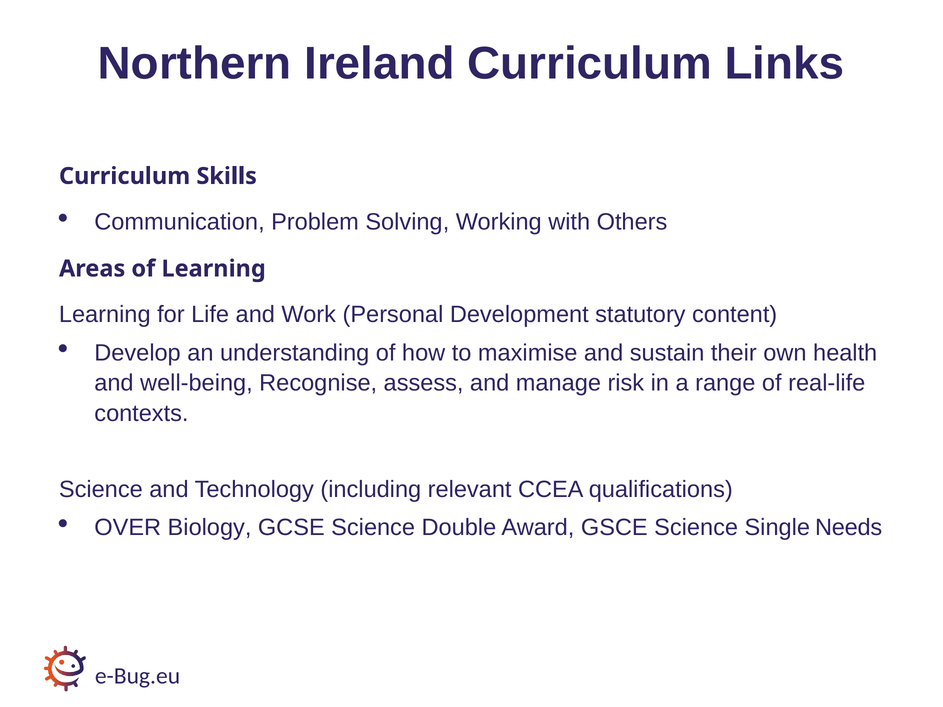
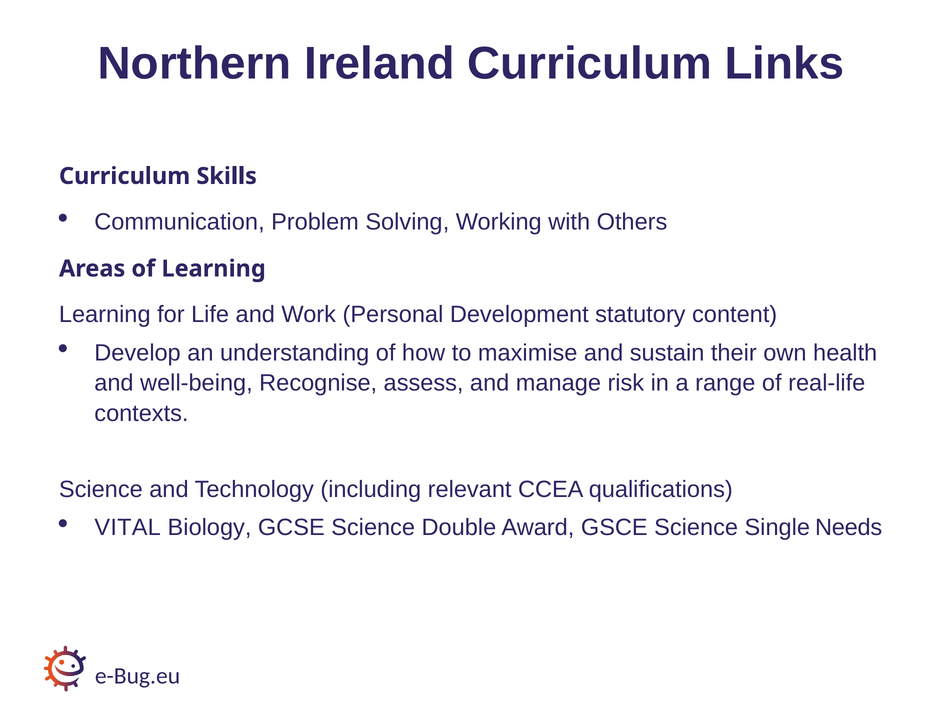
OVER: OVER -> VITAL (128, 528)
